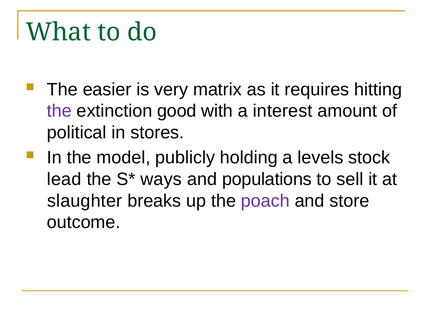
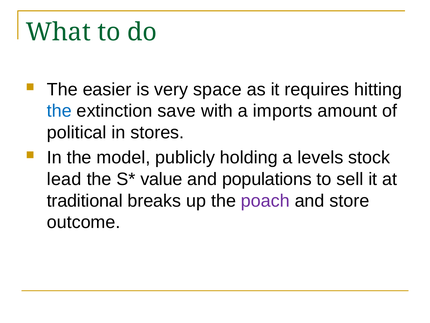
matrix: matrix -> space (217, 89)
the colour: purple -> blue (59, 111)
good: good -> save (177, 111)
interest: interest -> imports (283, 111)
ways: ways -> value (161, 179)
slaughter: slaughter -> traditional (85, 200)
